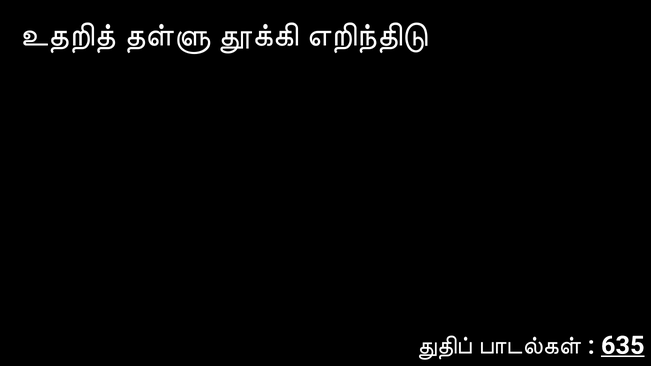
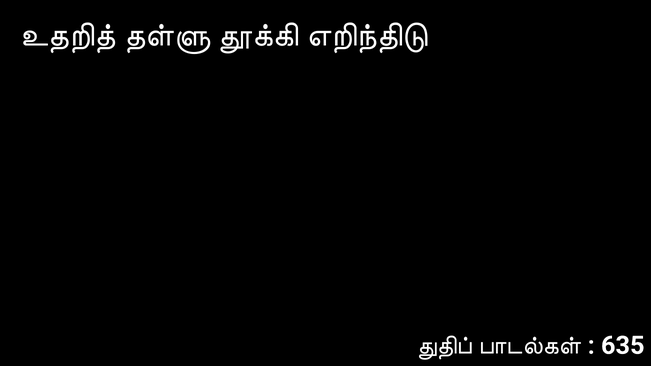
635 underline: present -> none (623, 346)
